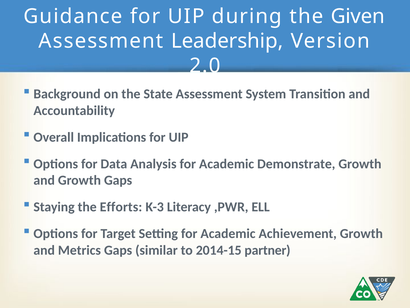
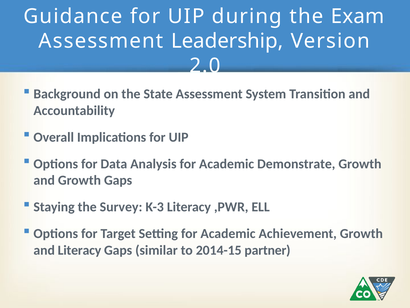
Given: Given -> Exam (358, 16)
Efforts: Efforts -> Survey (121, 207)
and Metrics: Metrics -> Literacy (80, 250)
